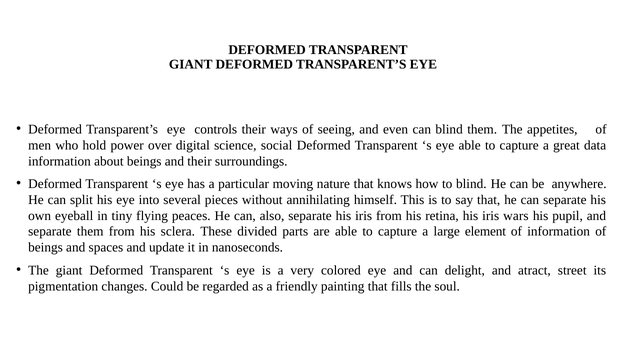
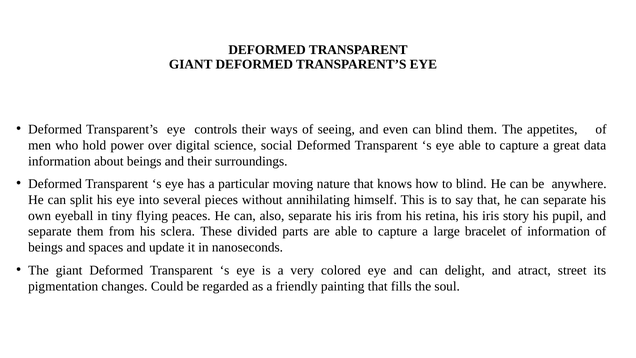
wars: wars -> story (516, 216)
element: element -> bracelet (485, 231)
